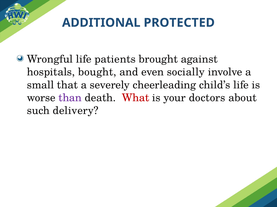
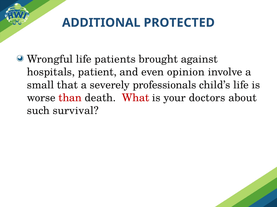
bought: bought -> patient (97, 72)
socially: socially -> opinion (186, 72)
cheerleading: cheerleading -> professionals (164, 85)
than colour: purple -> red (70, 98)
delivery: delivery -> survival (76, 111)
